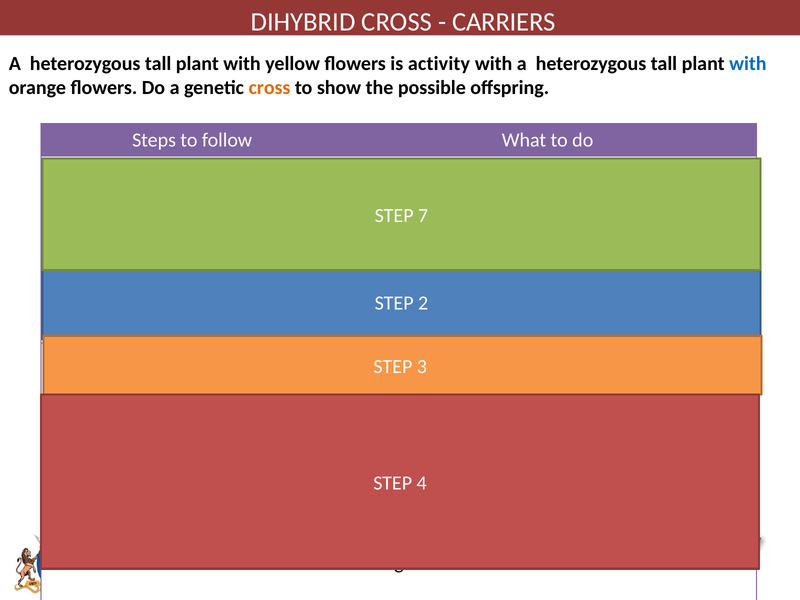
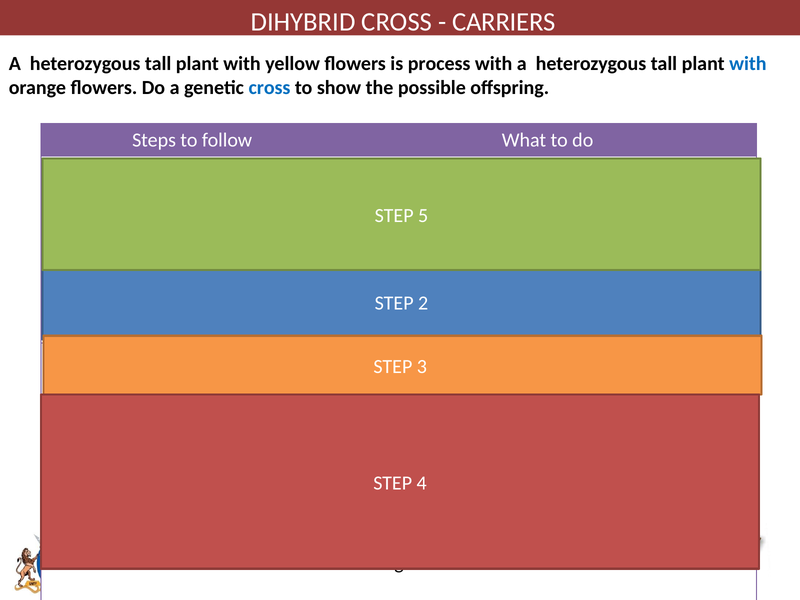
activity: activity -> process (439, 64)
cross colour: orange -> blue (269, 88)
7: 7 -> 5 (423, 216)
